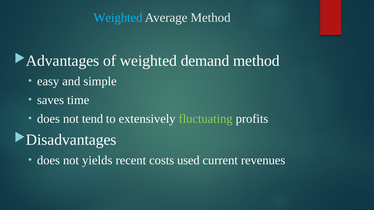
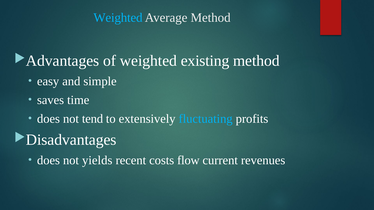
demand: demand -> existing (205, 61)
fluctuating colour: light green -> light blue (206, 119)
used: used -> flow (188, 161)
